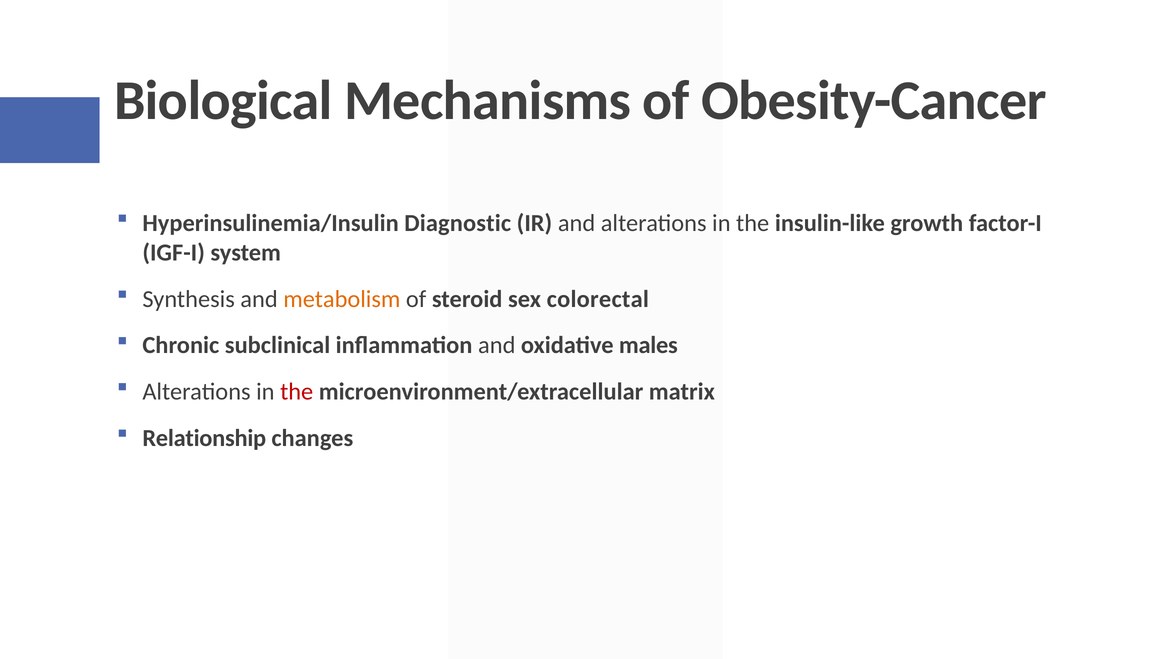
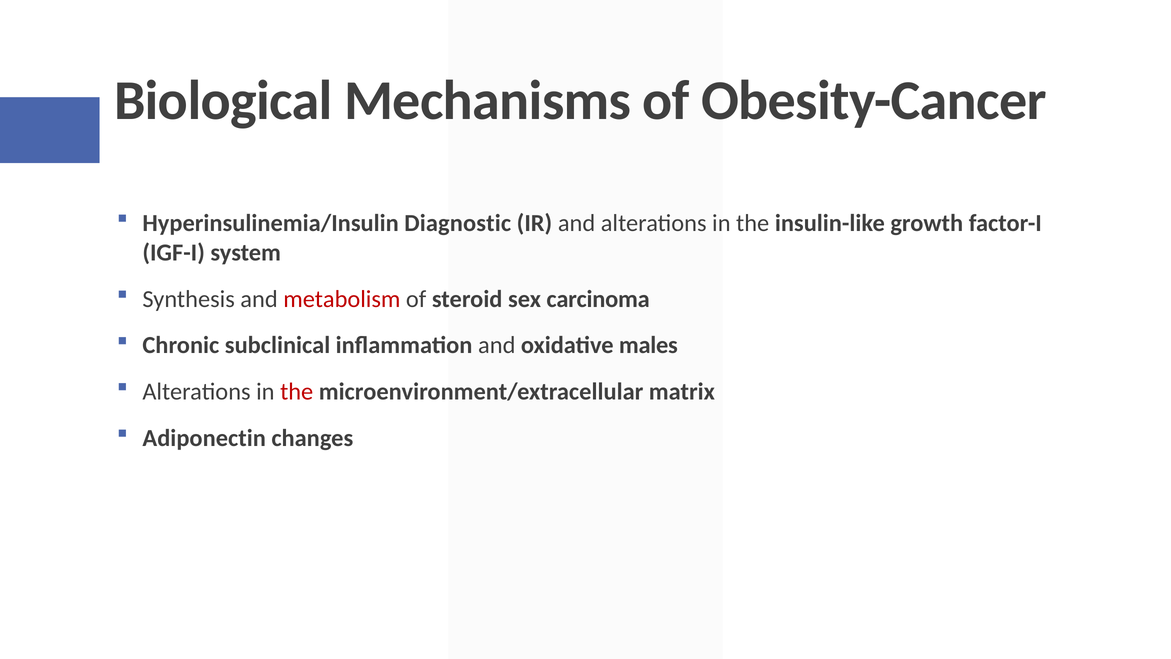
metabolism colour: orange -> red (342, 299)
colorectal: colorectal -> carcinoma (598, 299)
Relationship: Relationship -> Adiponectin (204, 438)
